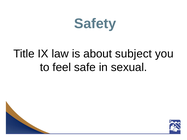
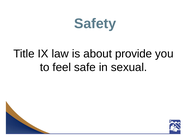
subject: subject -> provide (134, 54)
